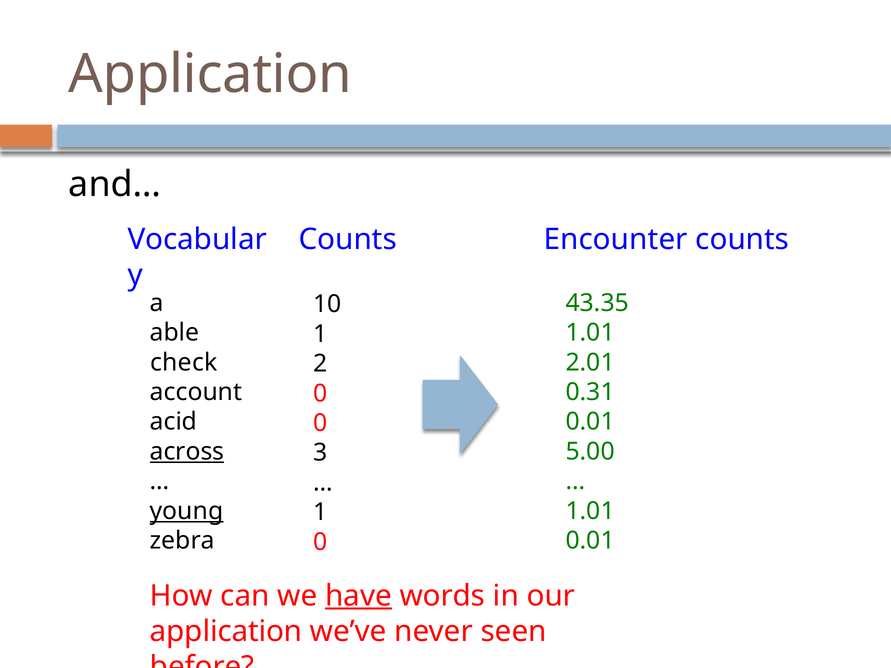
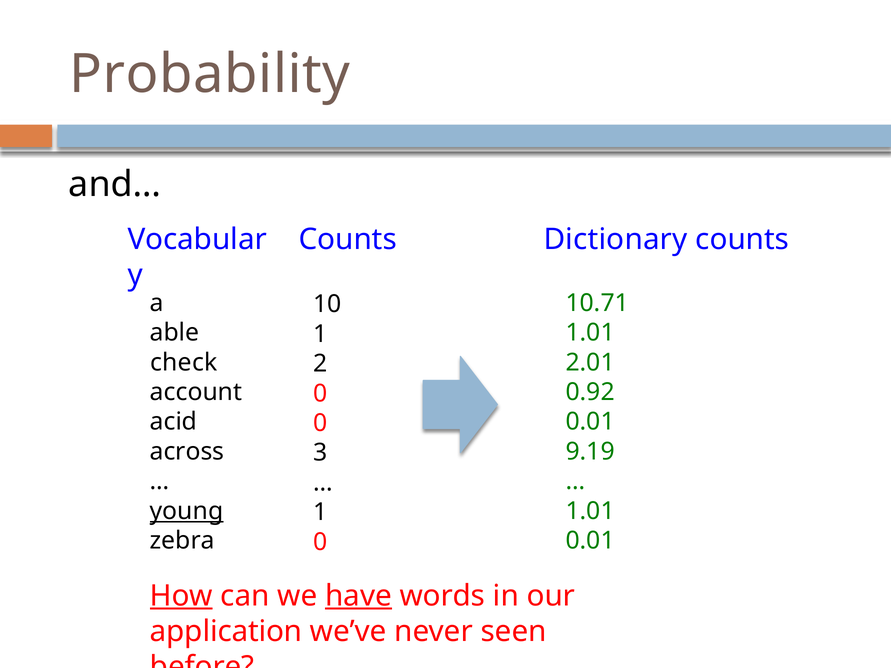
Application: Application -> Probability (210, 74)
Encounter: Encounter -> Dictionary (616, 240)
43.35: 43.35 -> 10.71 (597, 303)
0.31: 0.31 -> 0.92 (590, 392)
across underline: present -> none (187, 452)
5.00: 5.00 -> 9.19 (590, 452)
How underline: none -> present (181, 596)
